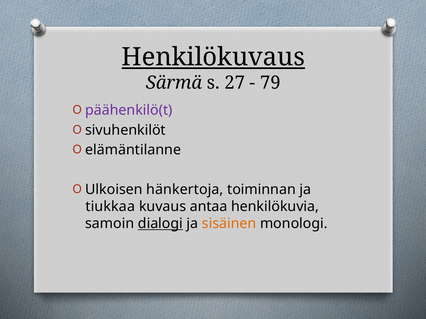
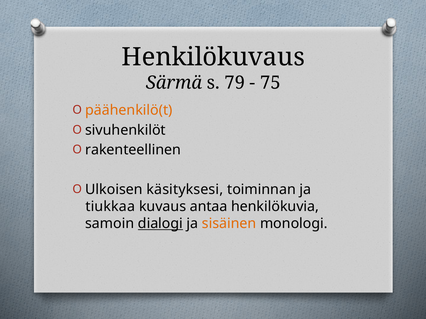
Henkilökuvaus underline: present -> none (213, 57)
27: 27 -> 79 (235, 83)
79: 79 -> 75 (270, 83)
päähenkilö(t colour: purple -> orange (129, 110)
elämäntilanne: elämäntilanne -> rakenteellinen (133, 150)
hänkertoja: hänkertoja -> käsityksesi (185, 190)
